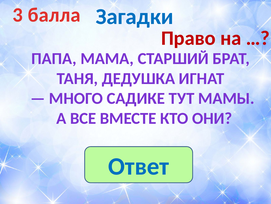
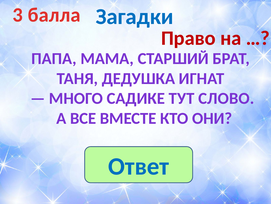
МАМЫ: МАМЫ -> СЛОВО (226, 98)
